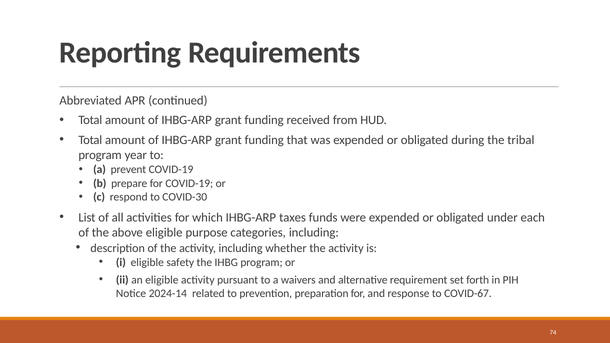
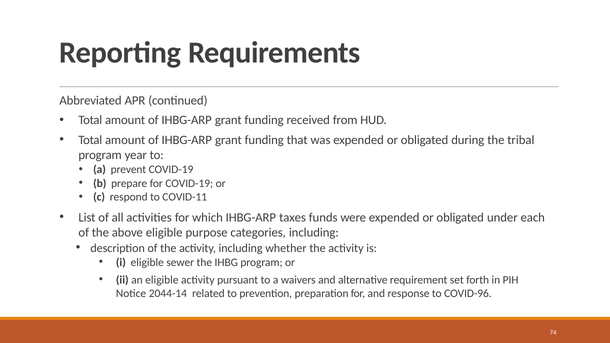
COVID-30: COVID-30 -> COVID-11 (185, 197)
safety: safety -> sewer (180, 262)
2024-14: 2024-14 -> 2044-14 (168, 294)
COVID-67: COVID-67 -> COVID-96 (468, 294)
